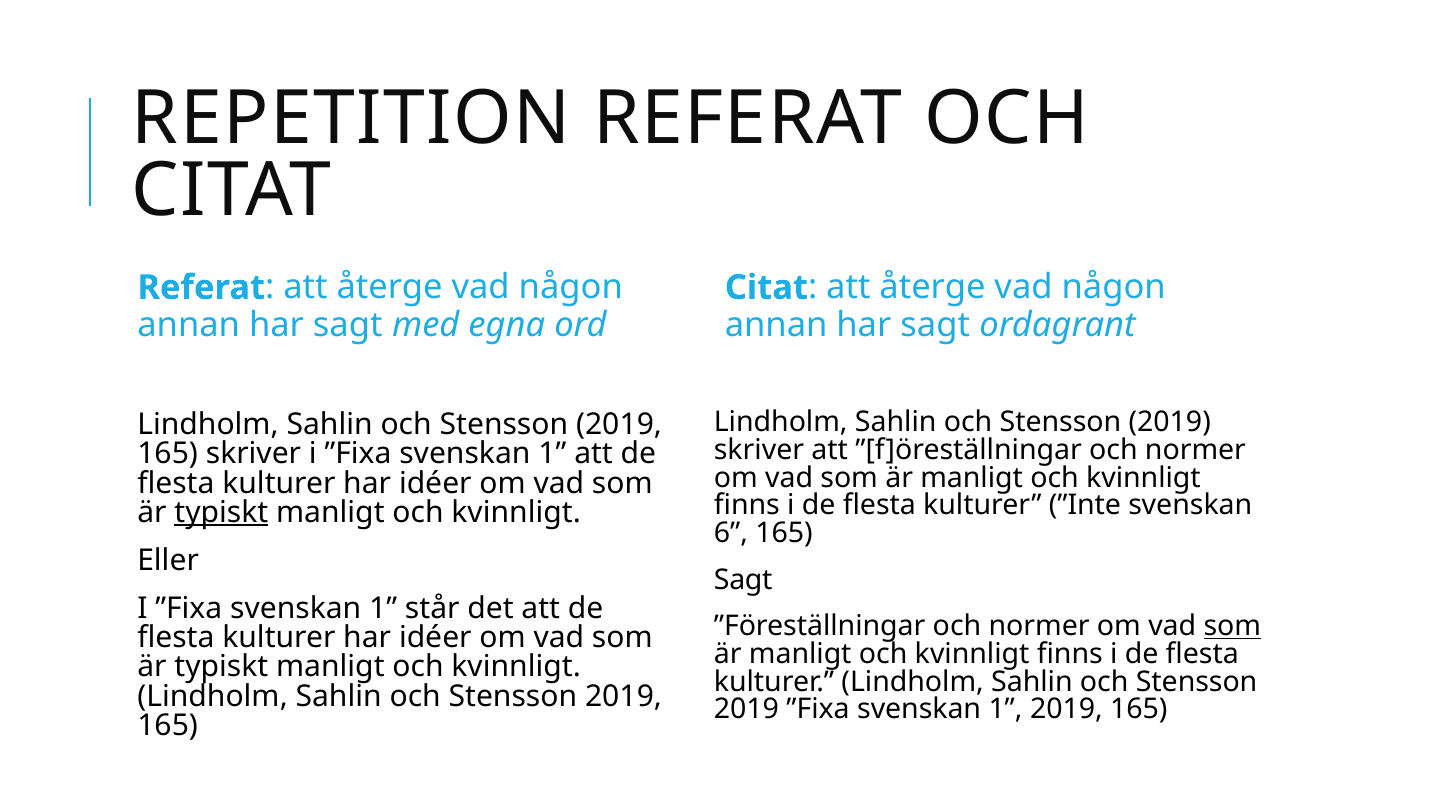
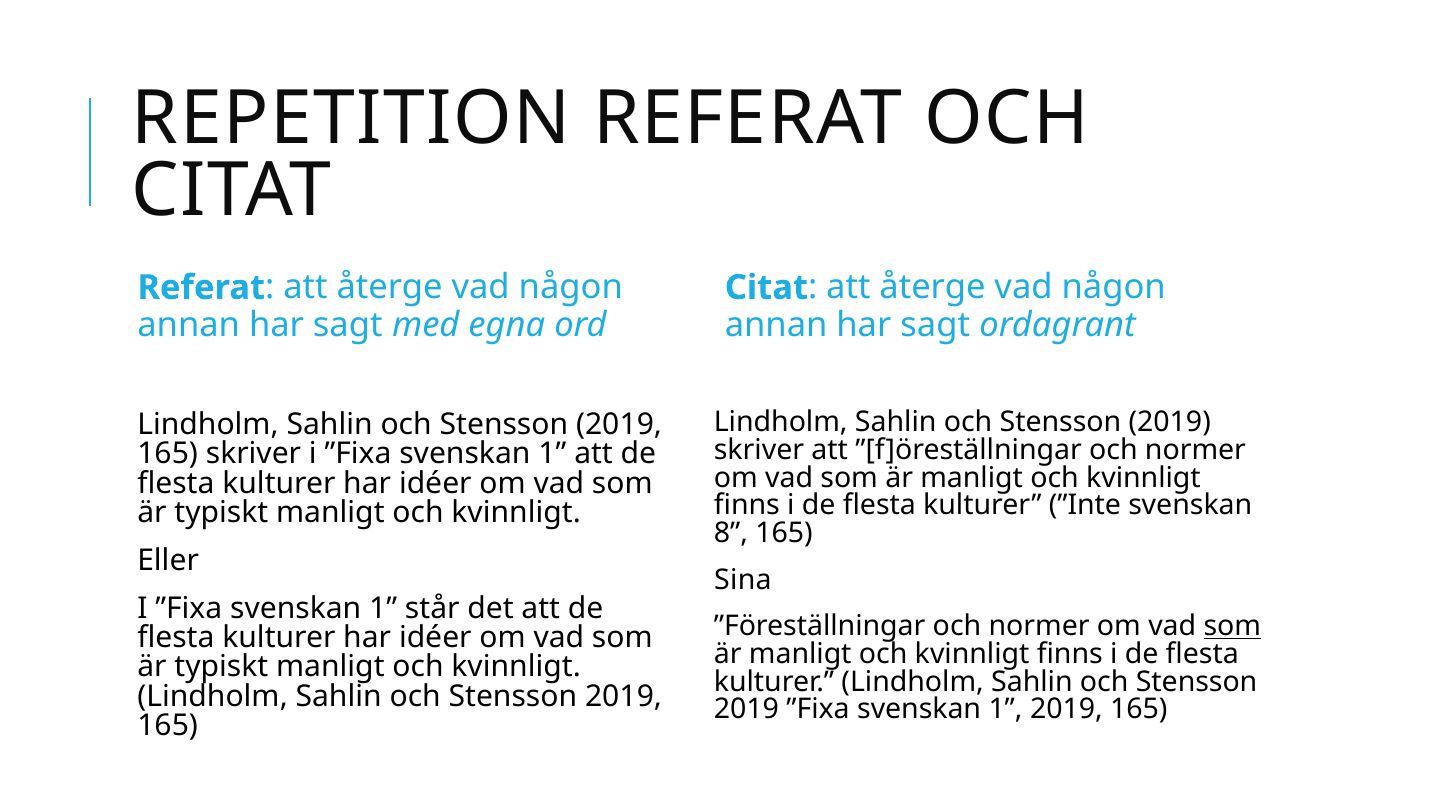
typiskt underline: present -> none (221, 512)
6: 6 -> 8 (731, 533)
Sagt: Sagt -> Sina (743, 580)
